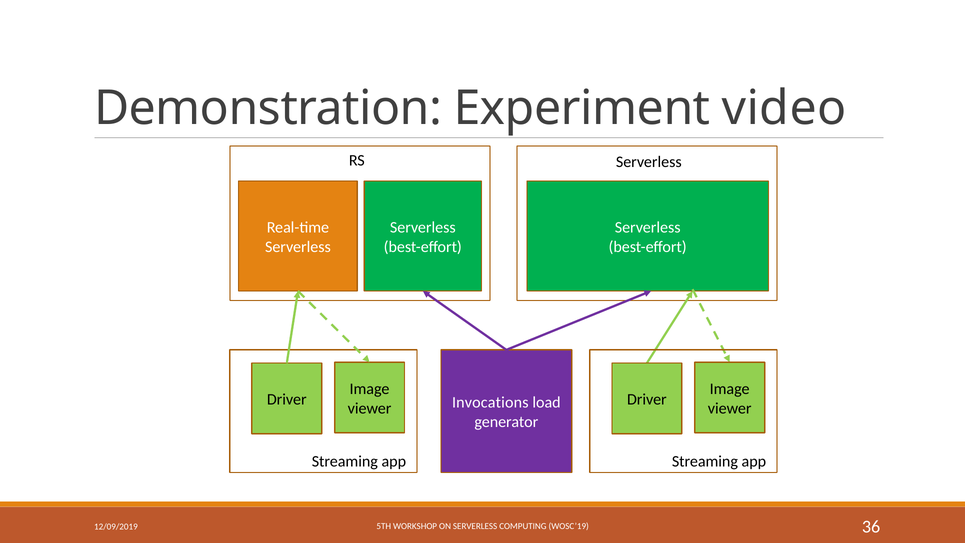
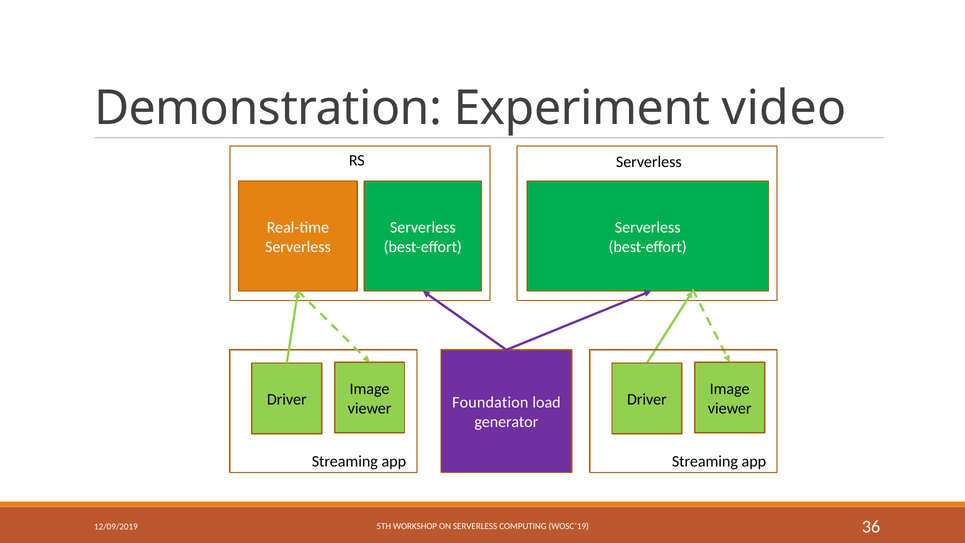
Invocations: Invocations -> Foundation (490, 402)
